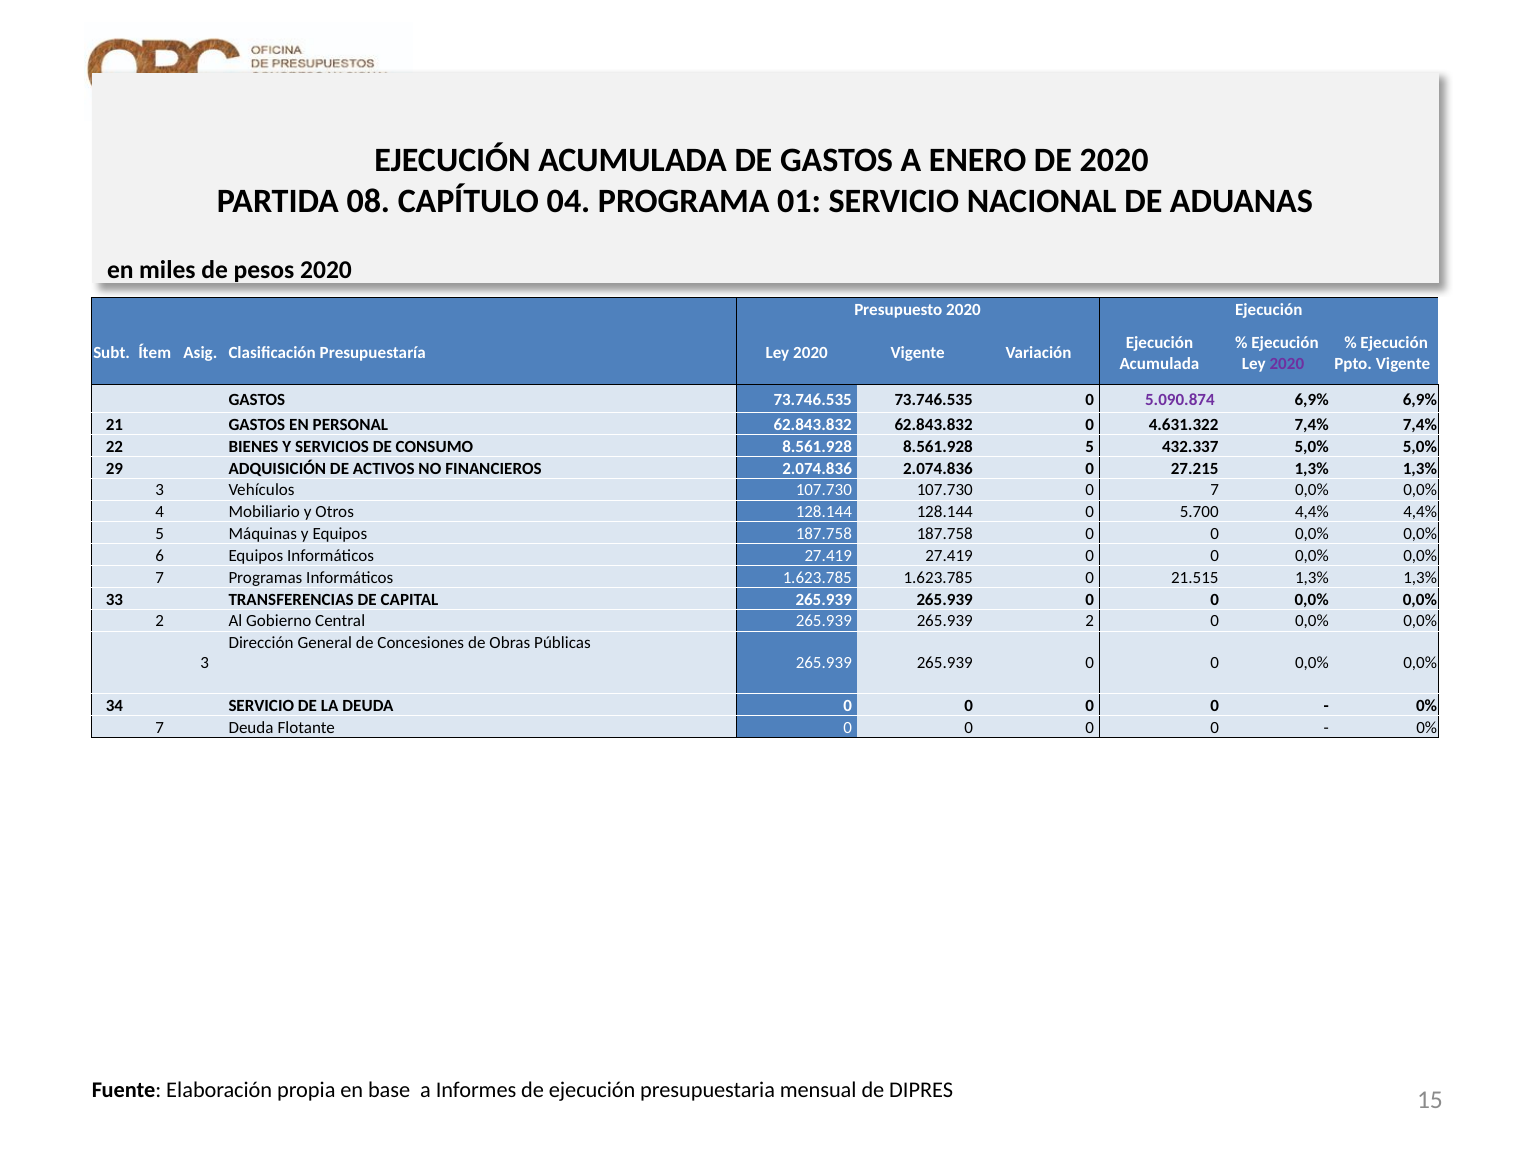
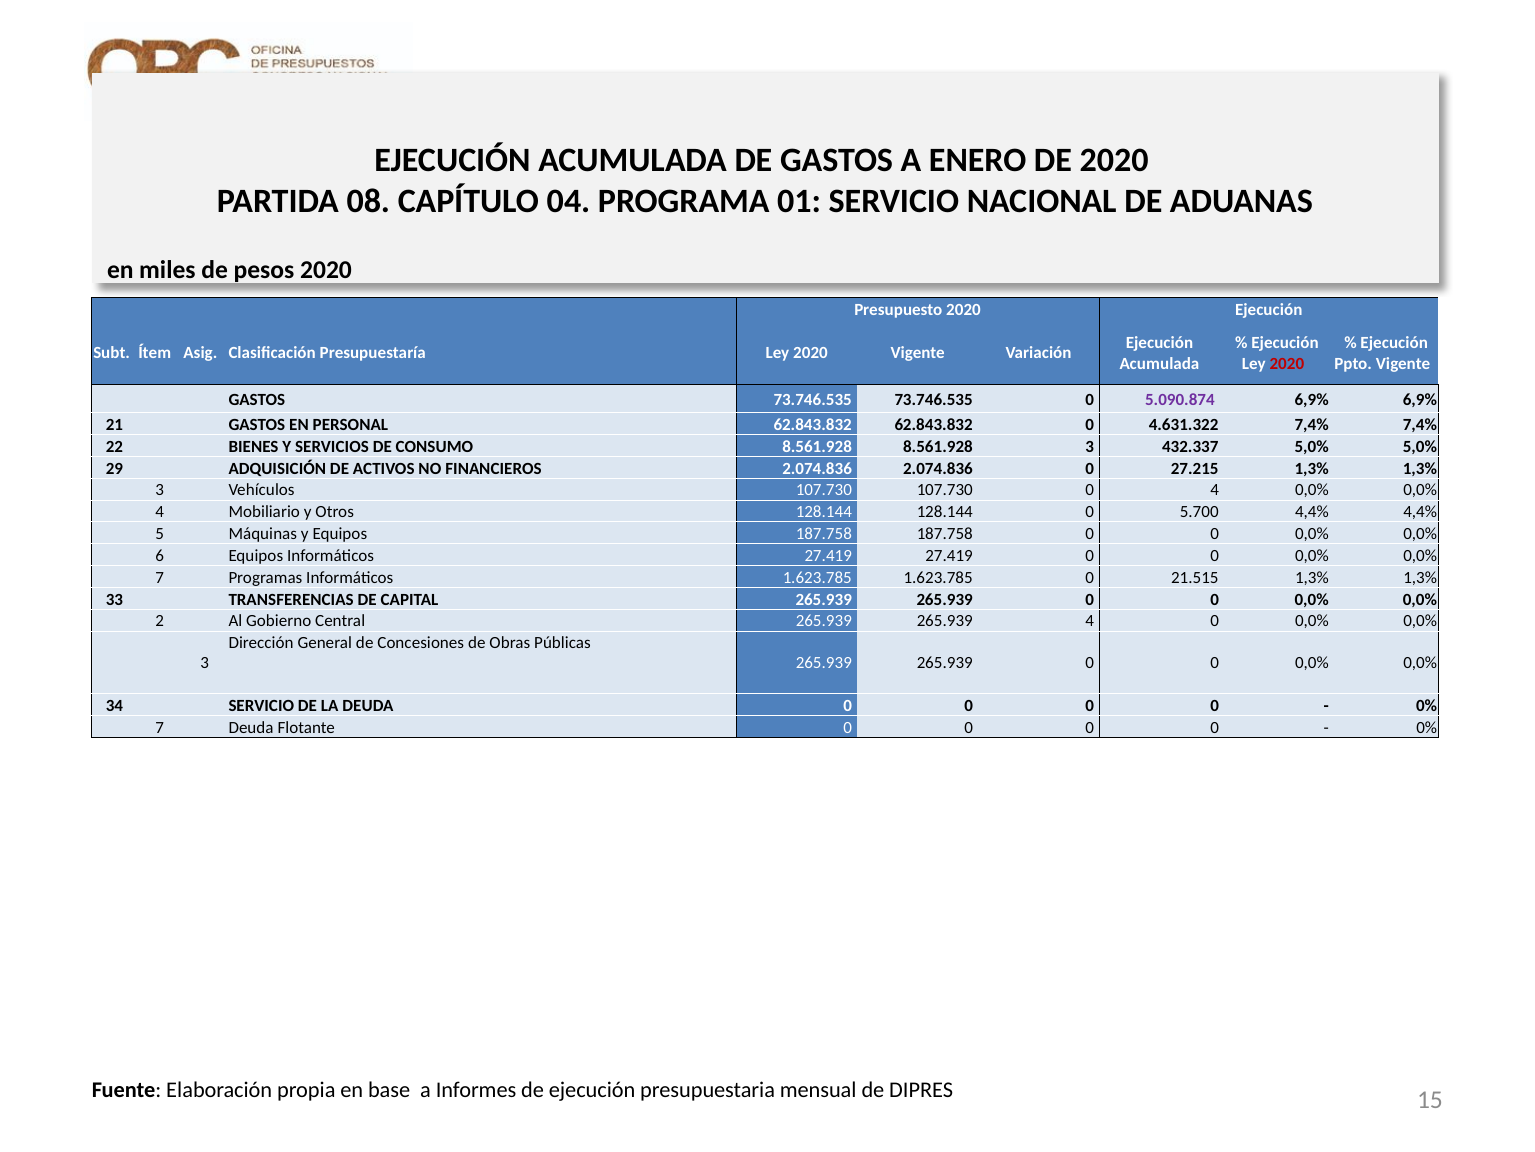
2020 colour: purple -> red (1287, 363)
8.561.928 5: 5 -> 3 (1090, 446)
0 7: 7 -> 4 (1215, 490)
265.939 2: 2 -> 4 (1090, 621)
